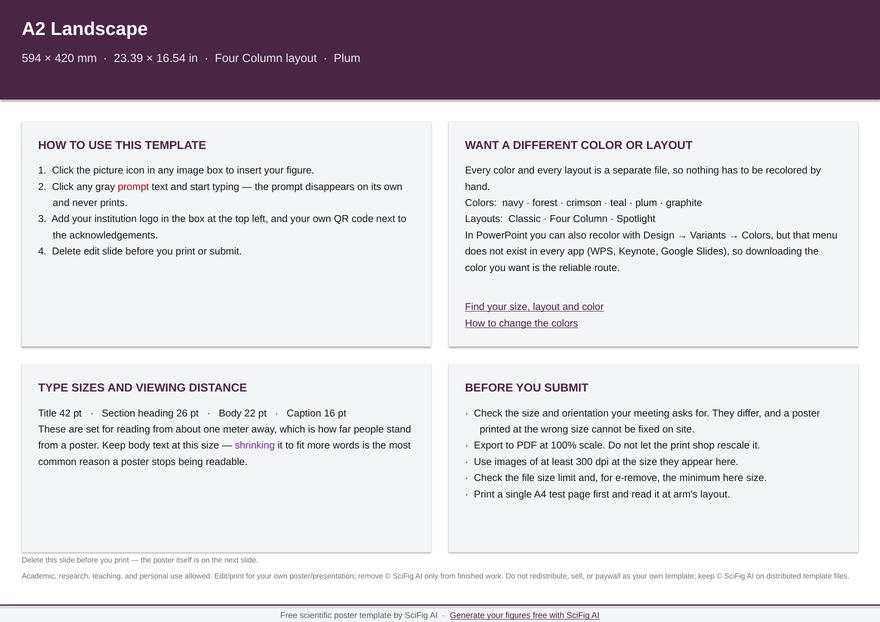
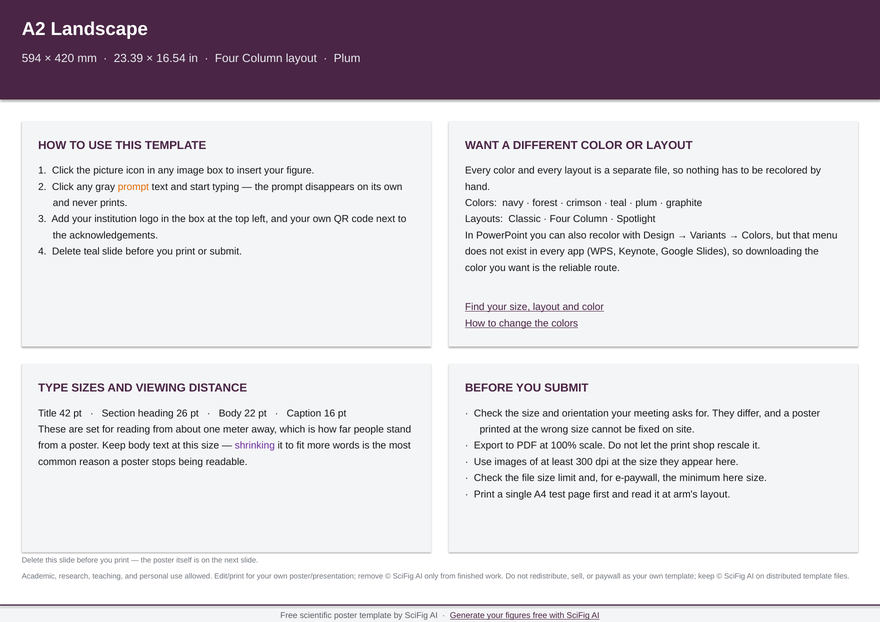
prompt colour: red -> orange (133, 187)
Delete edit: edit -> teal (92, 252)
e-remove: e-remove -> e-paywall (638, 478)
